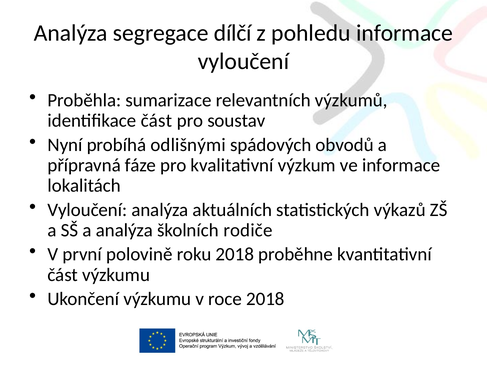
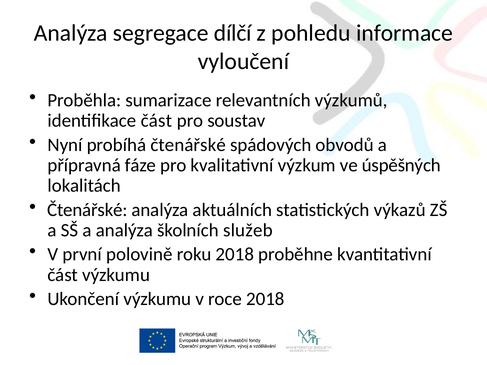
probíhá odlišnými: odlišnými -> čtenářské (188, 145)
ve informace: informace -> úspěšných (401, 165)
Vyloučení: Vyloučení -> Čtenářské (87, 210)
rodiče: rodiče -> služeb (248, 230)
